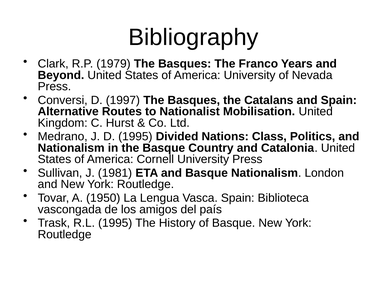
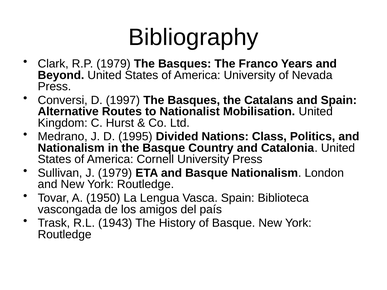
J 1981: 1981 -> 1979 (115, 173)
R.L 1995: 1995 -> 1943 (115, 223)
